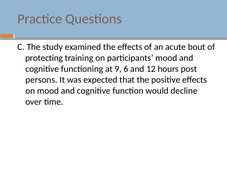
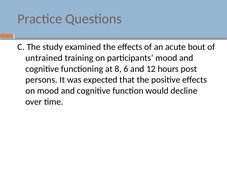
protecting: protecting -> untrained (44, 58)
9: 9 -> 8 (118, 69)
